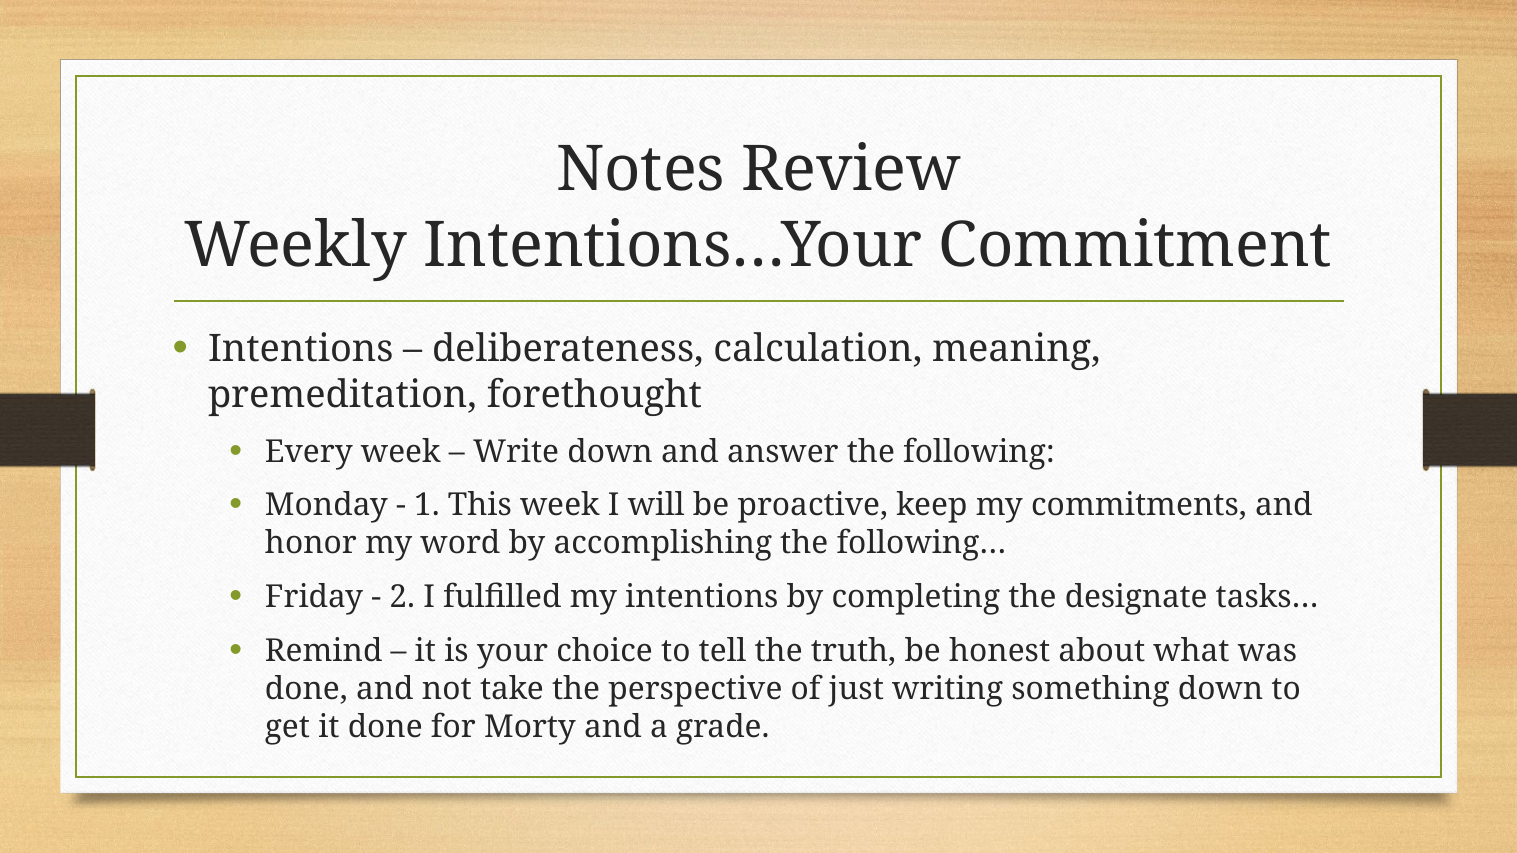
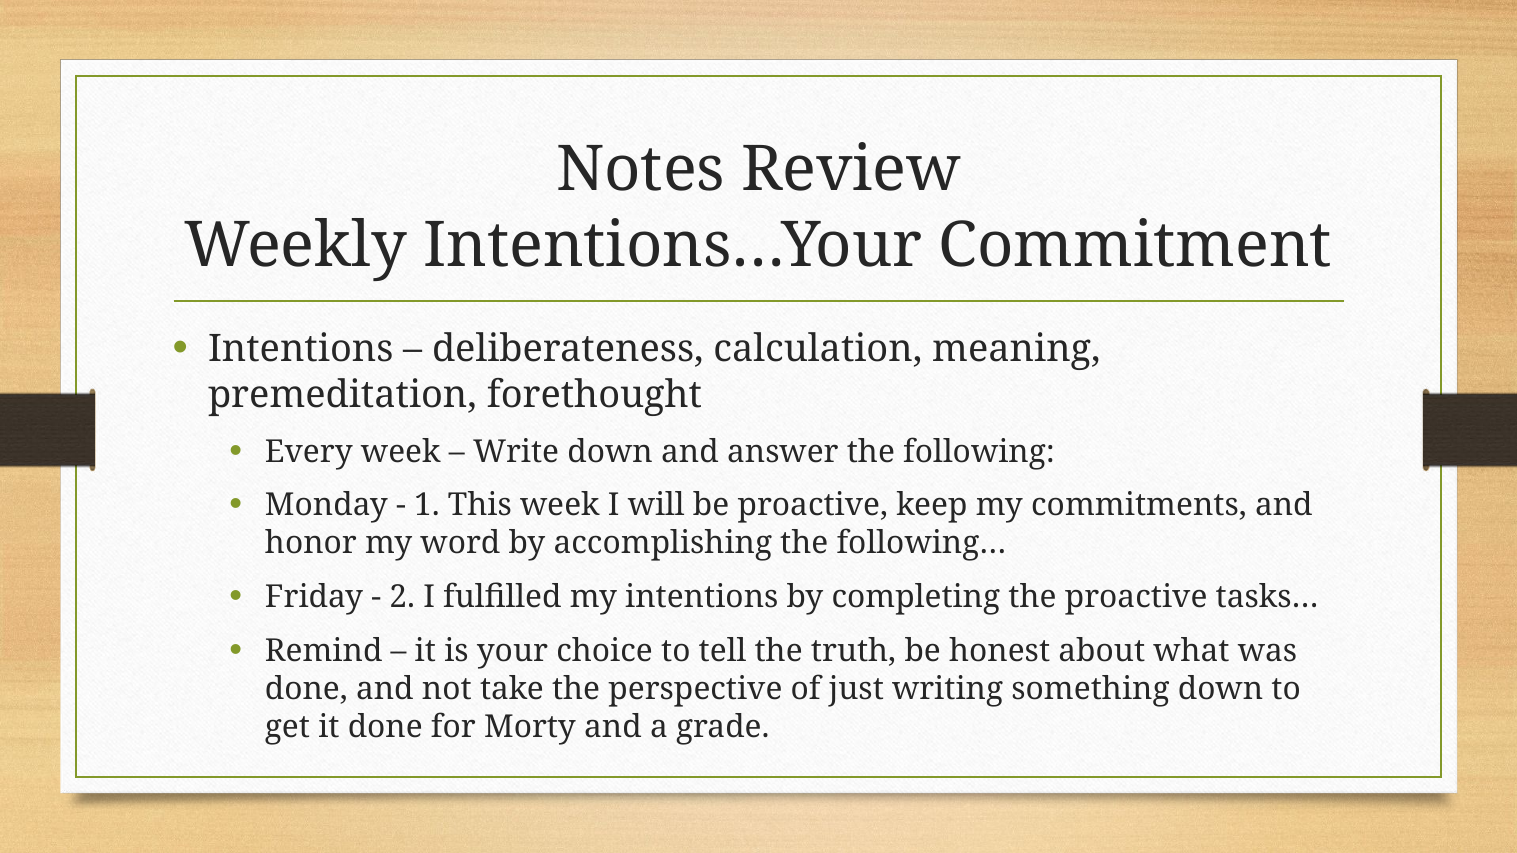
the designate: designate -> proactive (1136, 597)
